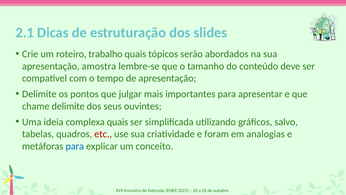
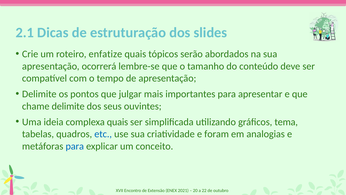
trabalho: trabalho -> enfatize (105, 54)
amostra: amostra -> ocorrerá (99, 66)
salvo: salvo -> tema (286, 122)
etc colour: red -> blue (103, 134)
